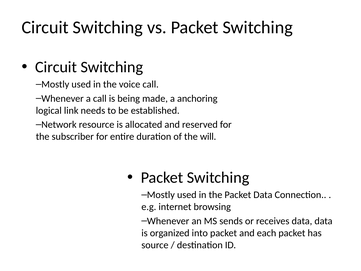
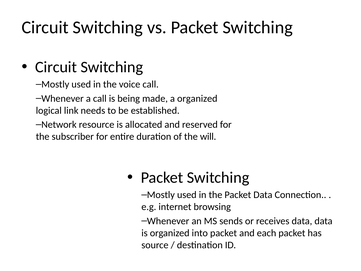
a anchoring: anchoring -> organized (197, 98)
